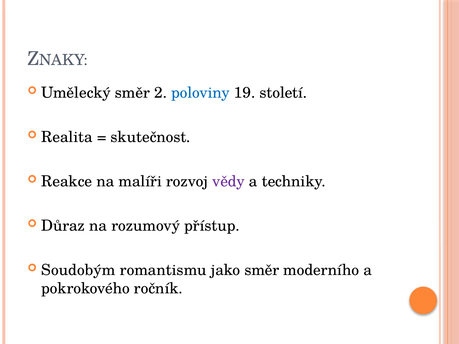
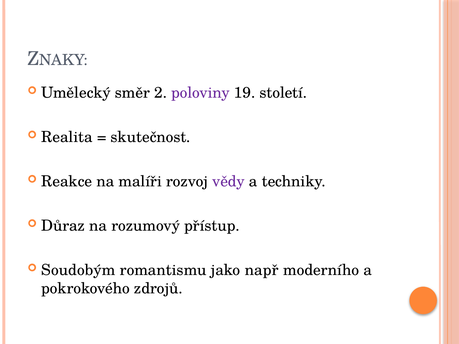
poloviny colour: blue -> purple (201, 93)
jako směr: směr -> např (262, 270)
ročník: ročník -> zdrojů (158, 289)
